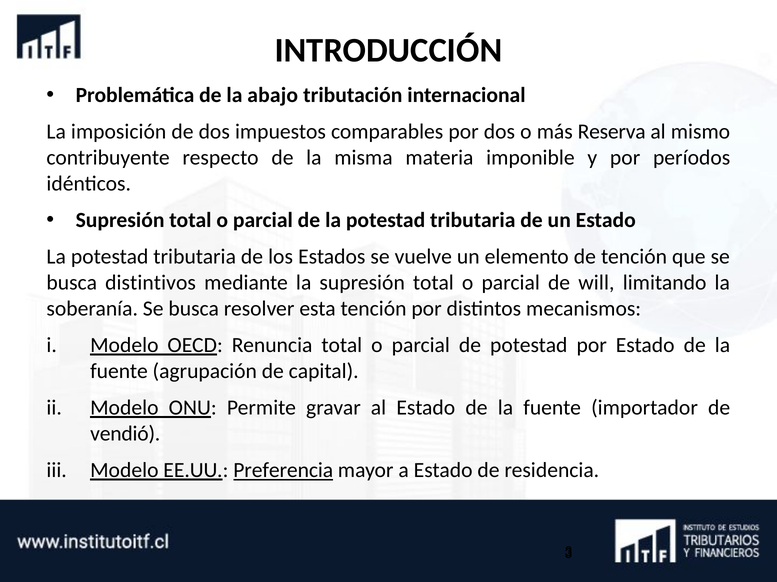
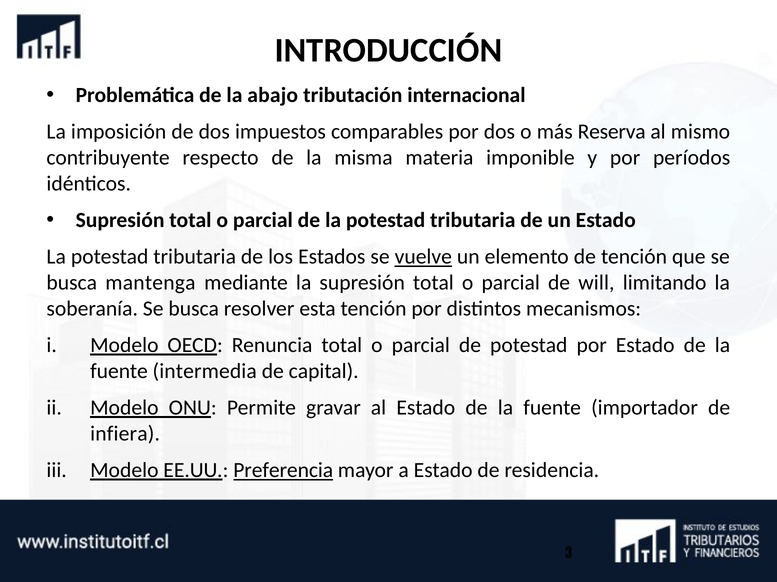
vuelve underline: none -> present (423, 257)
distintivos: distintivos -> mantenga (150, 283)
agrupación: agrupación -> intermedia (205, 372)
vendió: vendió -> infiera (125, 434)
